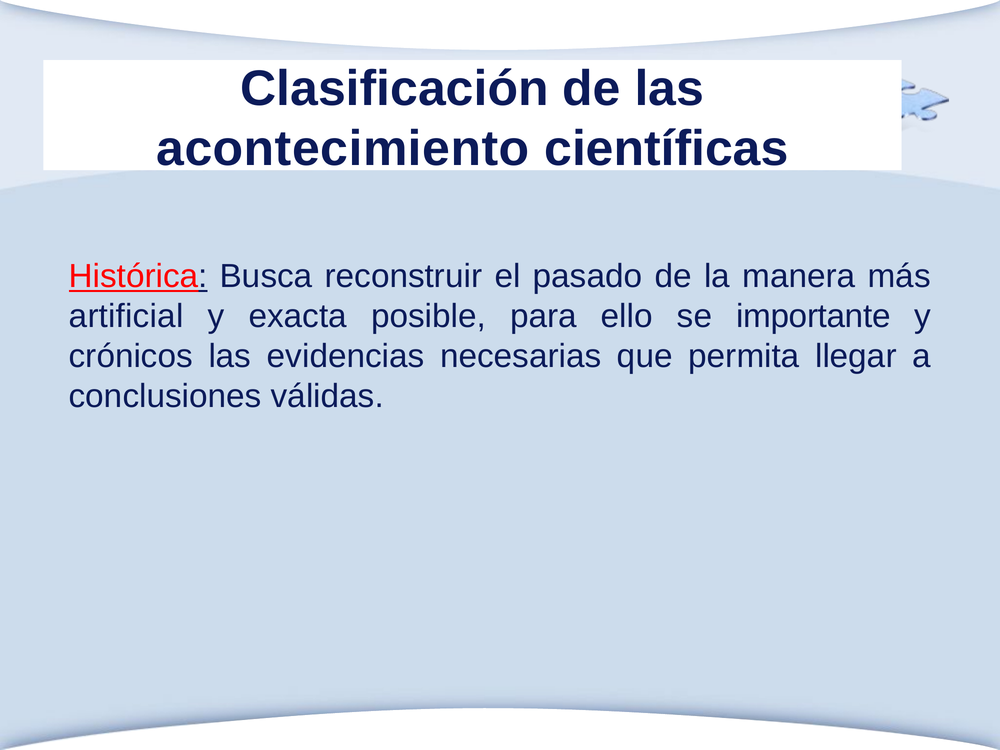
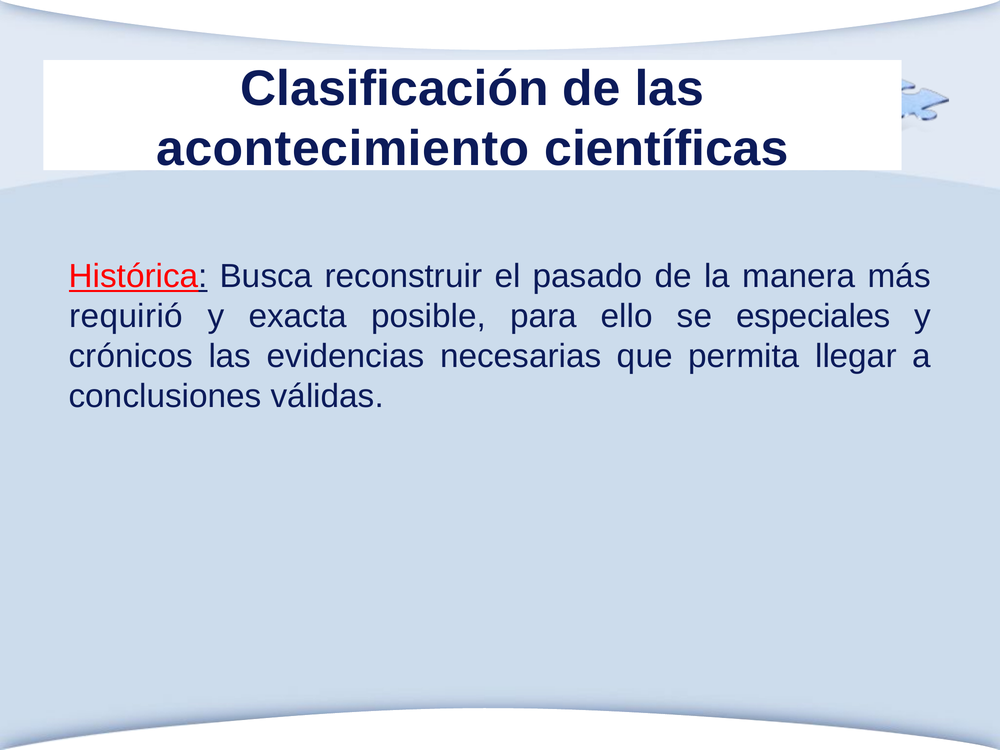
artificial: artificial -> requirió (126, 316)
importante: importante -> especiales (813, 316)
